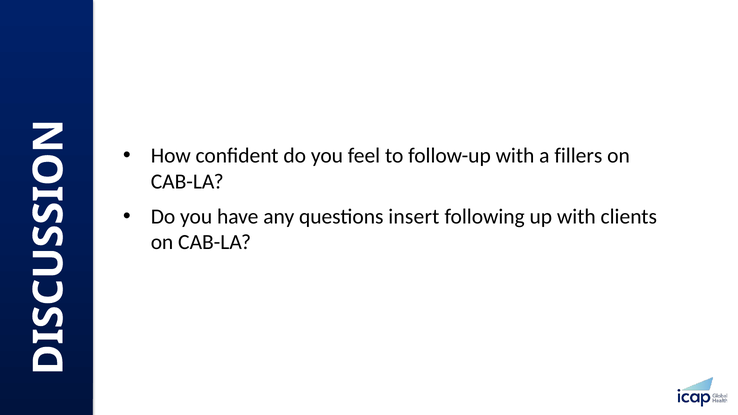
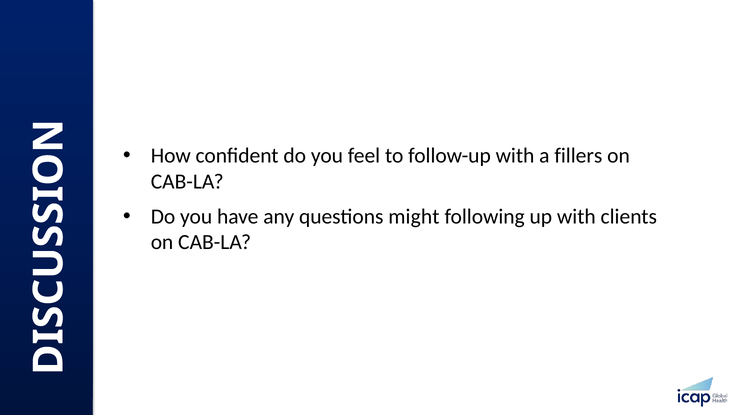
insert: insert -> might (414, 217)
